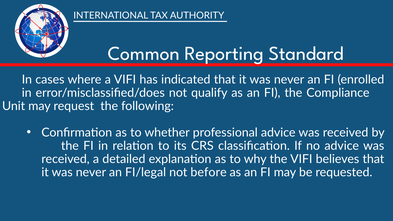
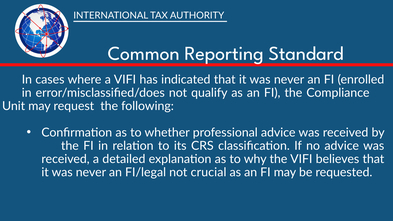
before: before -> crucial (209, 172)
